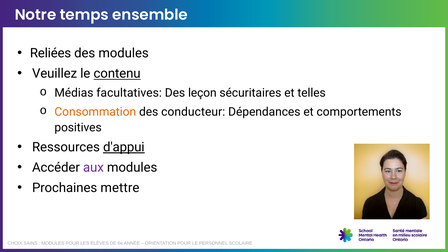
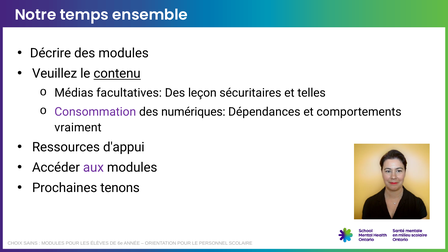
Reliées: Reliées -> Décrire (51, 53)
Consommation colour: orange -> purple (95, 112)
conducteur: conducteur -> numériques (193, 112)
positives: positives -> vraiment (78, 127)
d'appui underline: present -> none (124, 147)
mettre: mettre -> tenons (120, 188)
